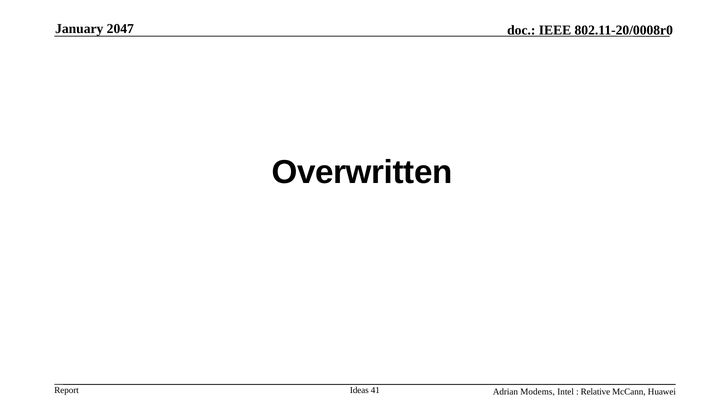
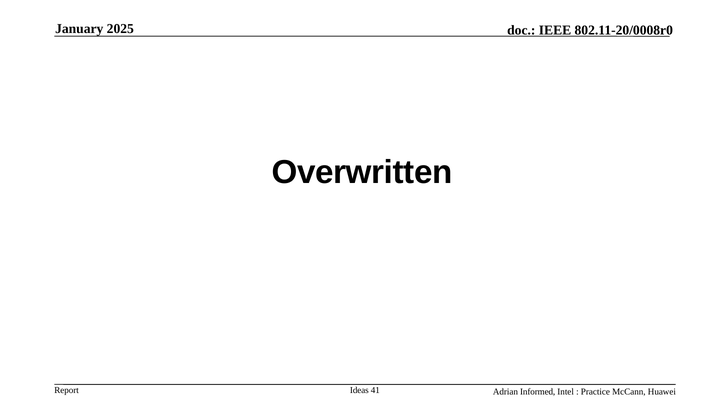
2047: 2047 -> 2025 (120, 29)
Modems: Modems -> Informed (538, 392)
Relative: Relative -> Practice (595, 392)
